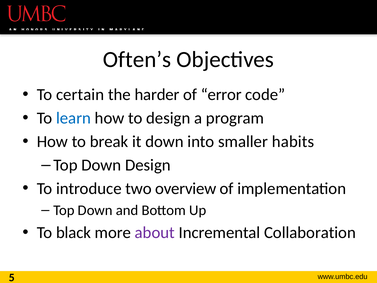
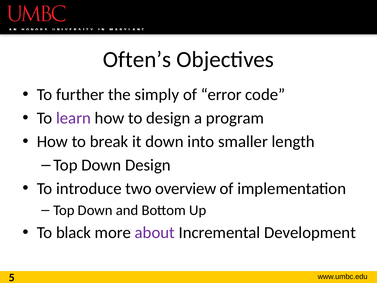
certain: certain -> further (80, 95)
harder: harder -> simply (157, 95)
learn colour: blue -> purple (73, 118)
habits: habits -> length (293, 141)
Collaboration: Collaboration -> Development (310, 232)
